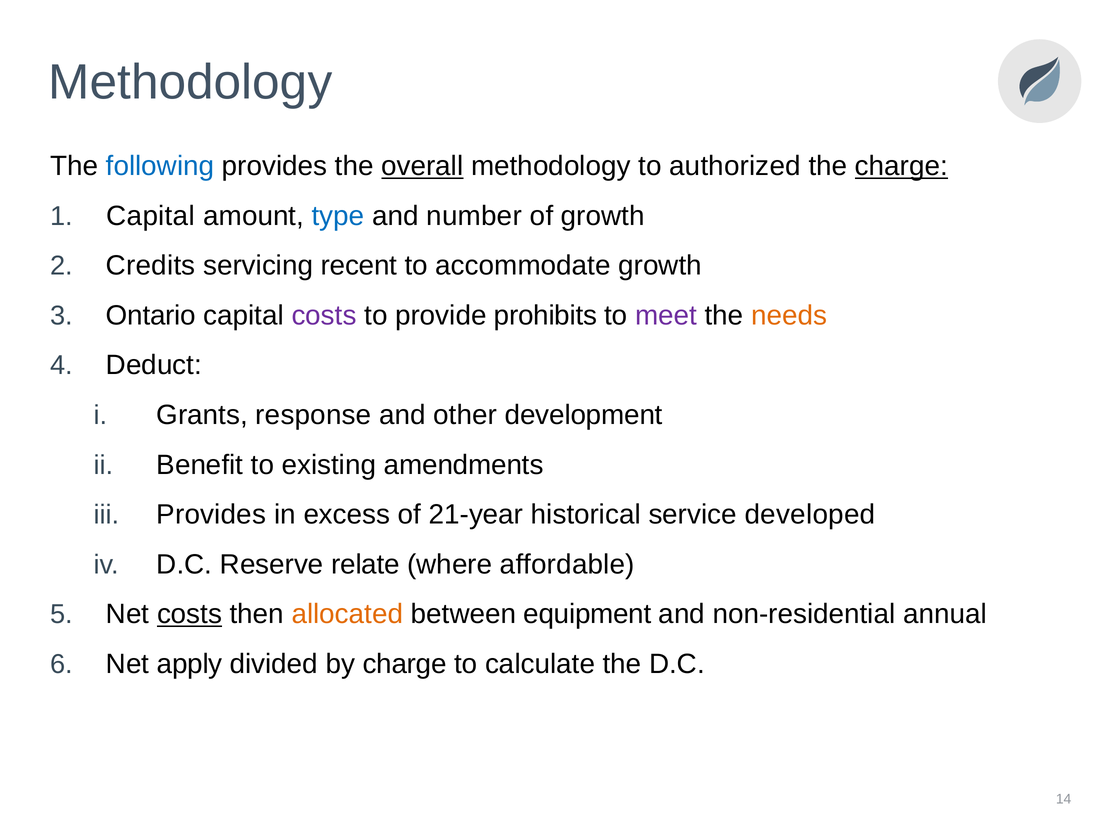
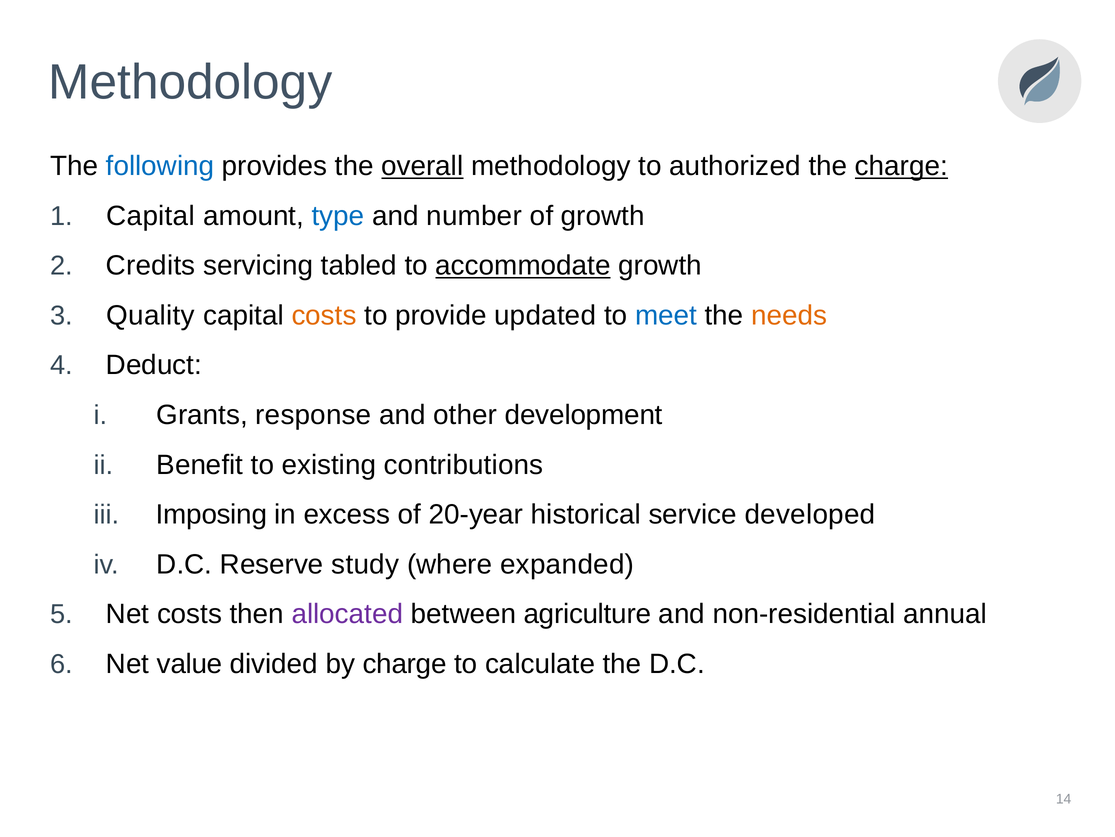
recent: recent -> tabled (359, 265)
accommodate underline: none -> present (523, 265)
Ontario: Ontario -> Quality (151, 315)
costs colour: purple -> orange (324, 315)
prohibits: prohibits -> updated (545, 315)
meet colour: purple -> blue (666, 315)
amendments: amendments -> contributions (464, 464)
Provides: Provides -> Imposing (212, 514)
21-year: 21-year -> 20-year (476, 514)
relate: relate -> study (365, 564)
affordable: affordable -> expanded (567, 564)
costs underline: present -> none (190, 614)
allocated colour: orange -> purple (347, 614)
equipment: equipment -> agriculture (587, 614)
apply: apply -> value (190, 663)
